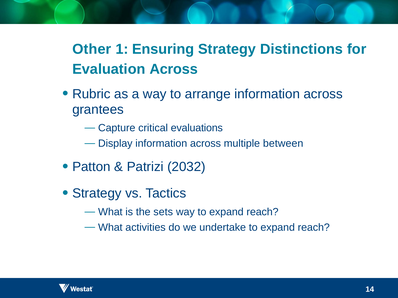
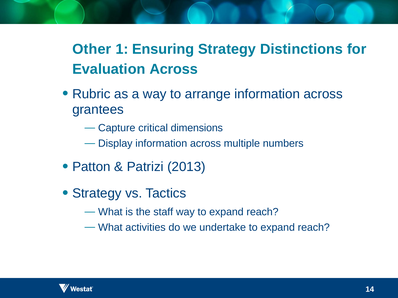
evaluations: evaluations -> dimensions (197, 128)
between: between -> numbers (283, 144)
2032: 2032 -> 2013 (186, 167)
sets: sets -> staff (163, 212)
